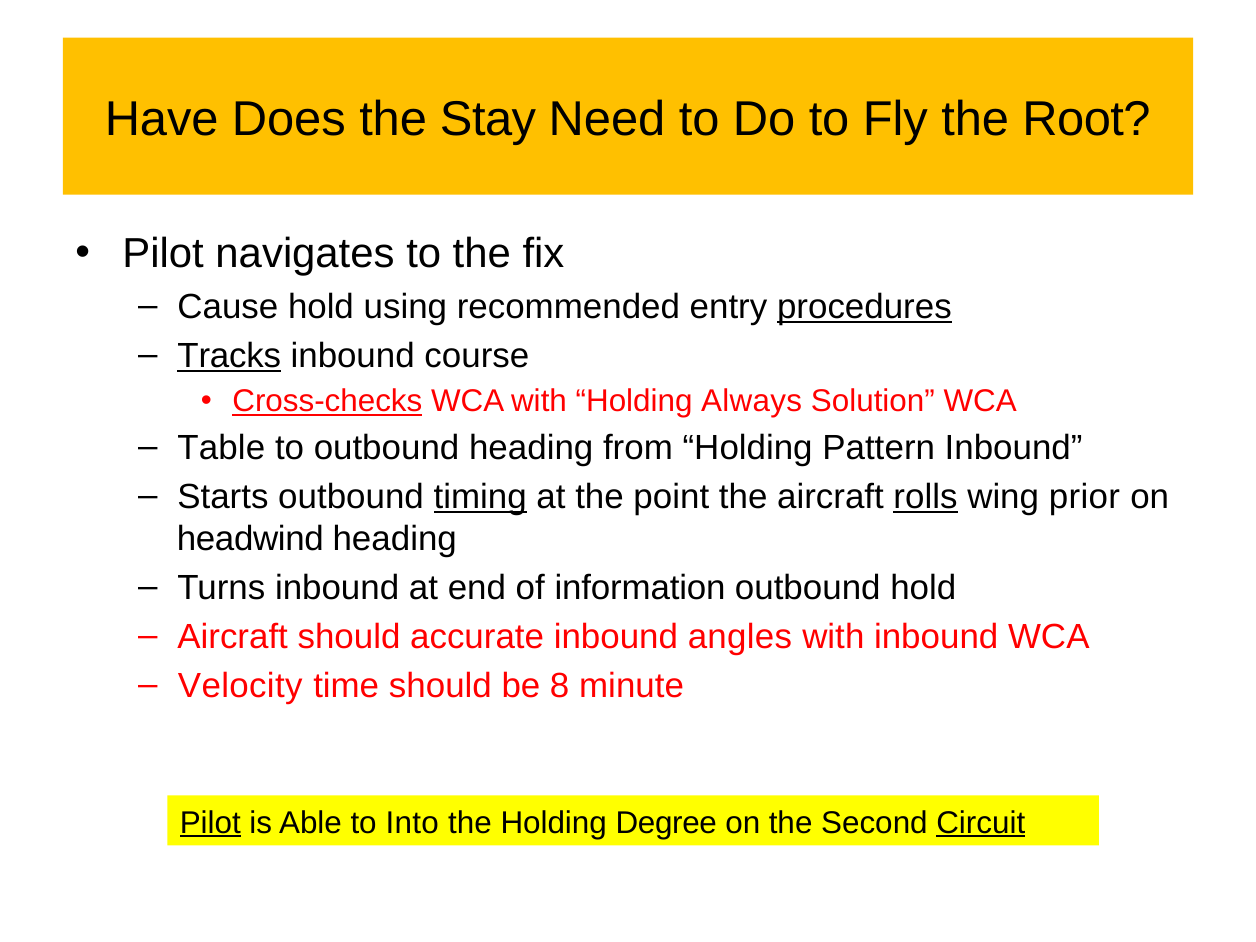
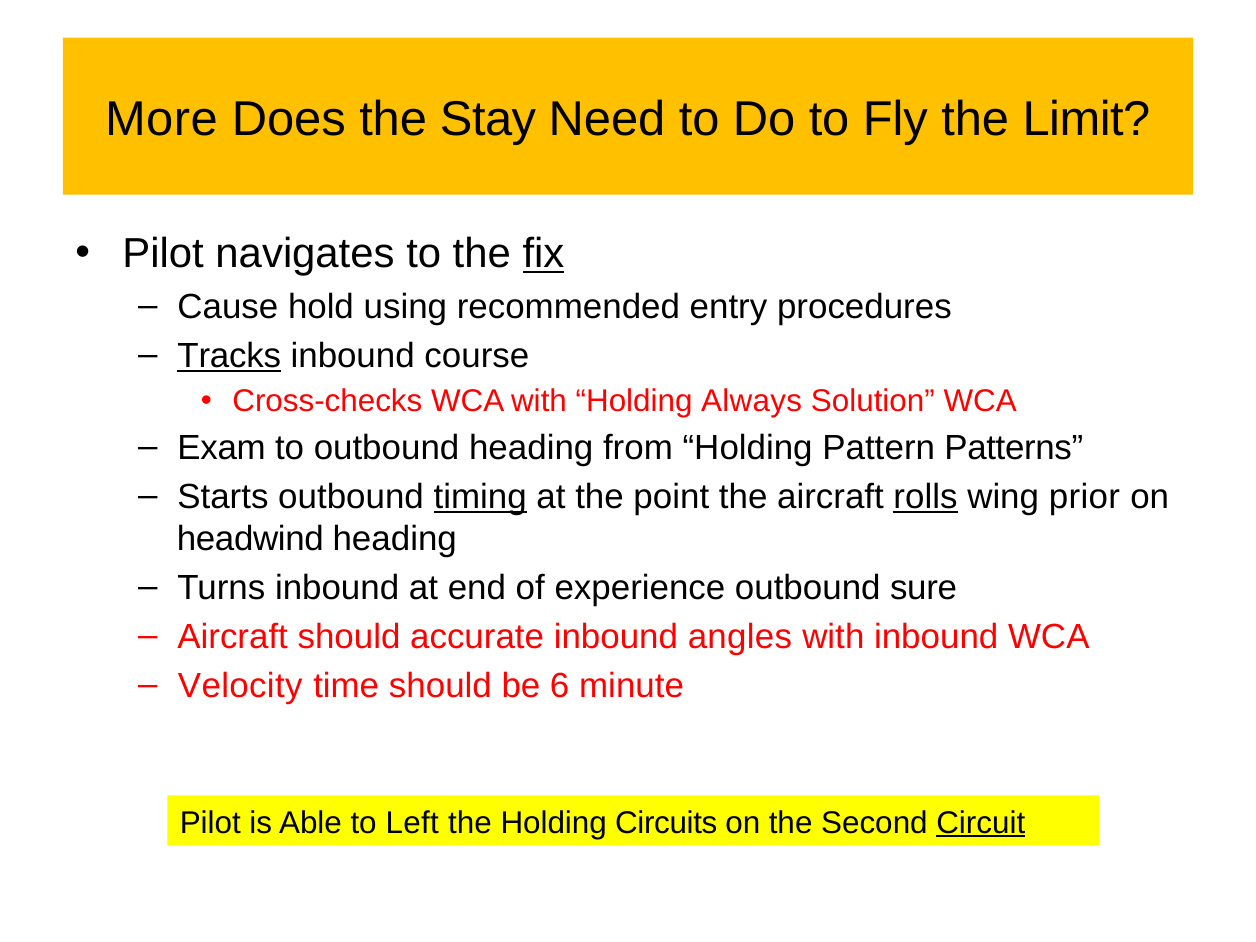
Have: Have -> More (161, 120)
Root: Root -> Limit (1086, 120)
fix underline: none -> present (543, 254)
procedures underline: present -> none (864, 307)
Cross-checks underline: present -> none (327, 401)
Table: Table -> Exam (222, 448)
Pattern Inbound: Inbound -> Patterns (1014, 448)
information: information -> experience (640, 588)
outbound hold: hold -> sure (924, 588)
8: 8 -> 6 (560, 686)
Pilot underline: present -> none (210, 823)
Into: Into -> Left (412, 823)
Degree: Degree -> Circuits (666, 823)
